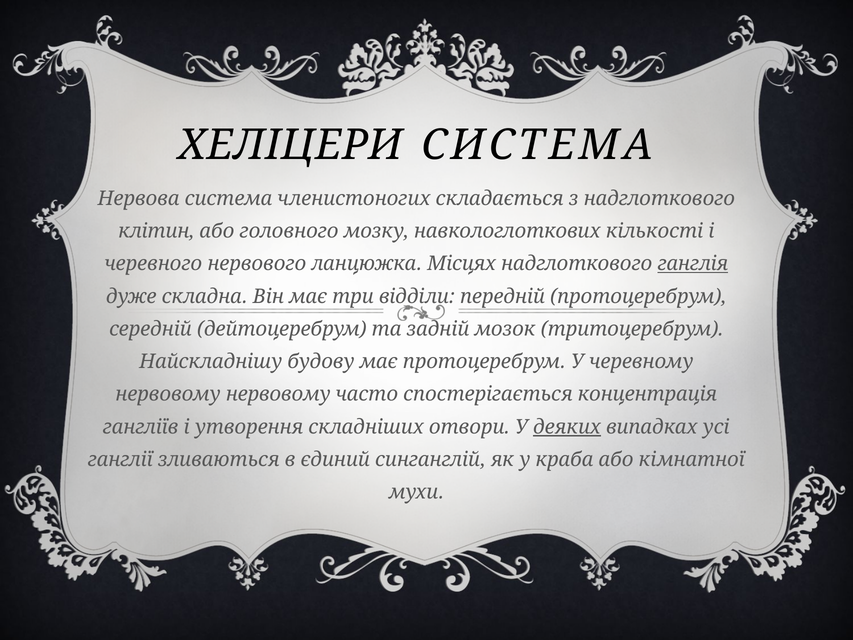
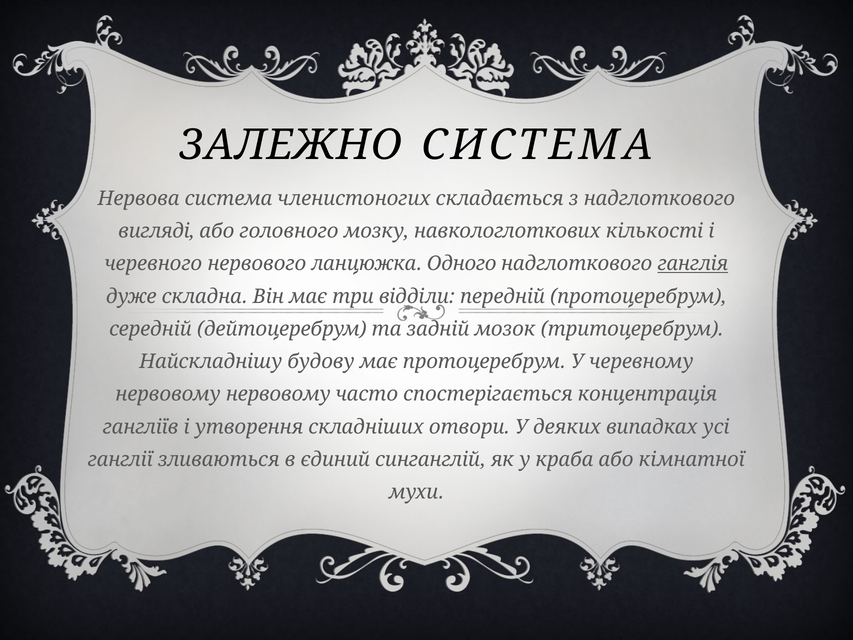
ХЕЛІЦЕРИ: ХЕЛІЦЕРИ -> ЗАЛЕЖНО (290, 145)
клітин: клітин -> вигляді (156, 231)
Місцях: Місцях -> Одного (462, 264)
деяких underline: present -> none (567, 427)
